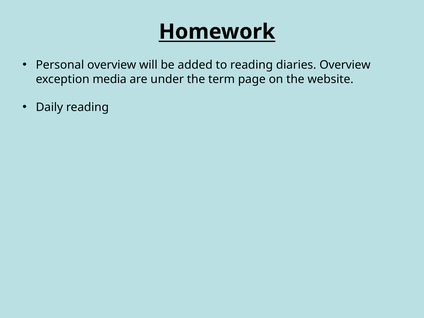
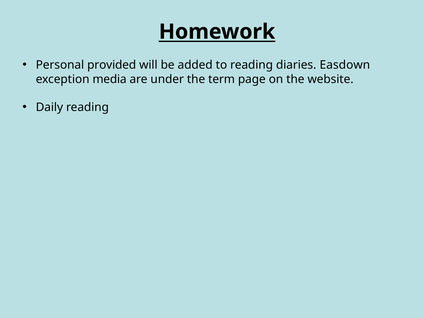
Personal overview: overview -> provided (112, 65)
diaries Overview: Overview -> Easdown (345, 65)
